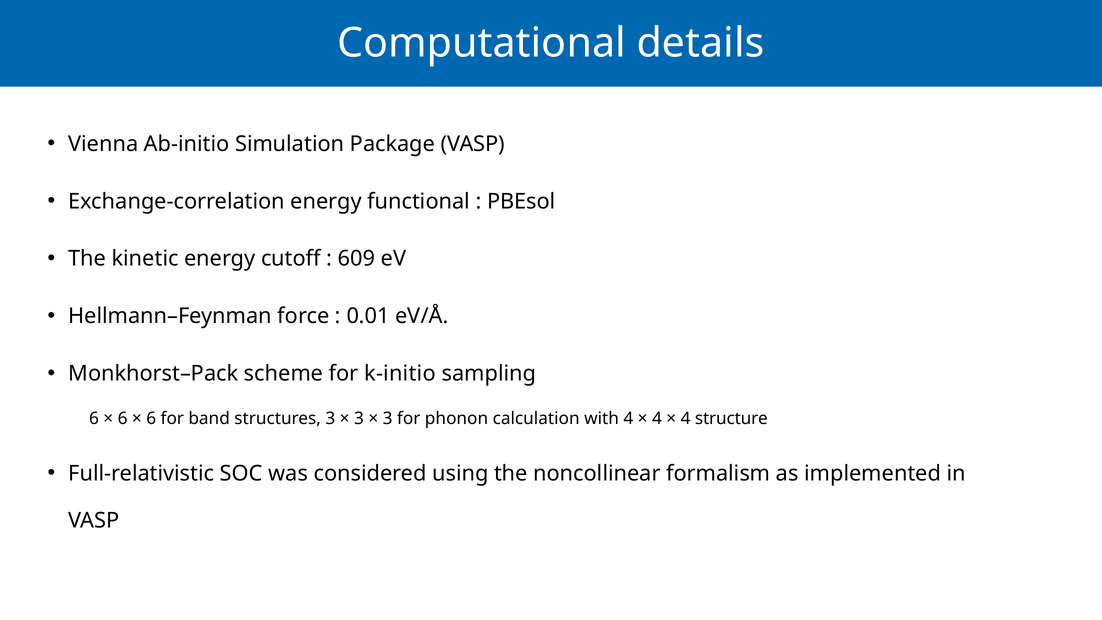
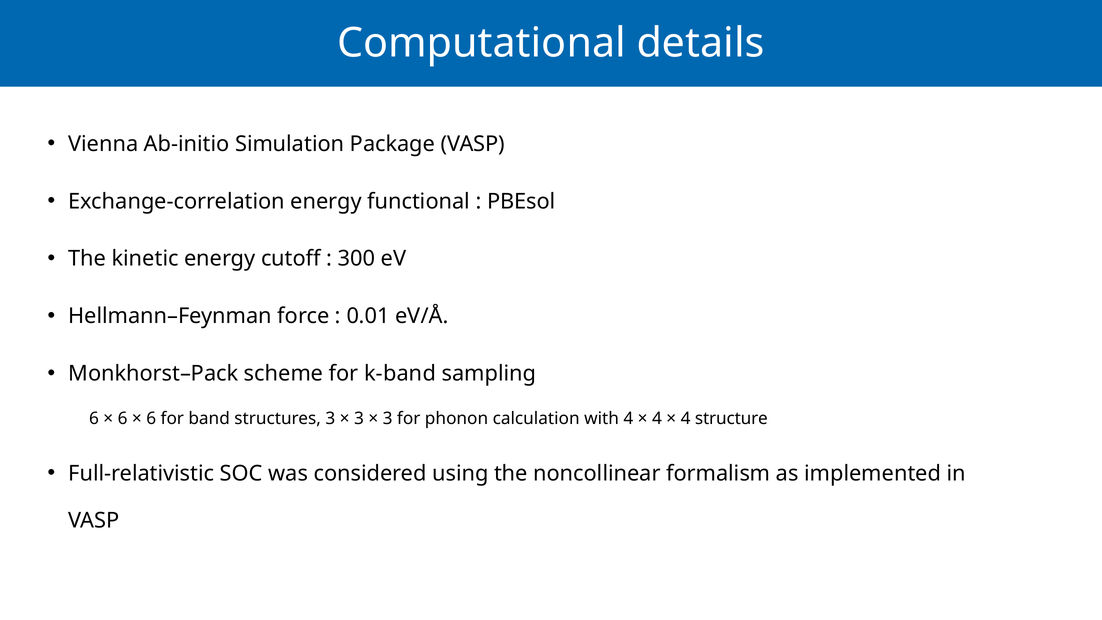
609: 609 -> 300 (357, 259)
k-initio: k-initio -> k-band (400, 374)
